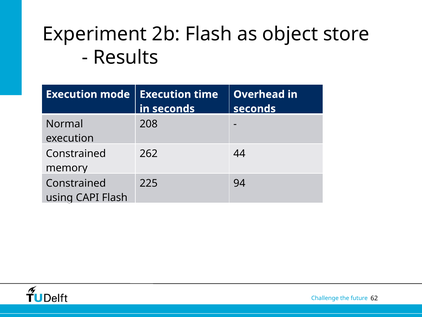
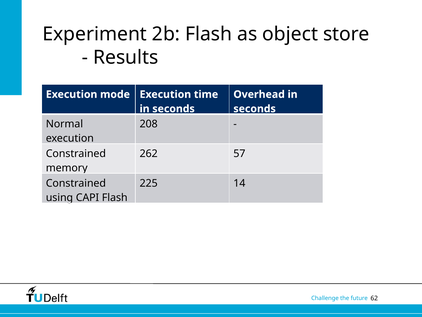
44: 44 -> 57 (239, 153)
94: 94 -> 14 (239, 183)
